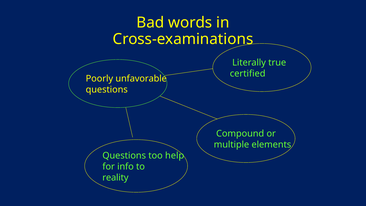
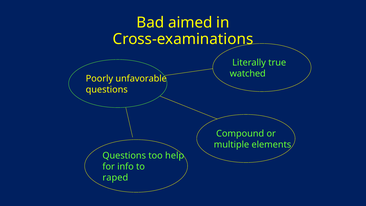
words: words -> aimed (190, 23)
certified: certified -> watched (248, 74)
reality: reality -> raped (115, 177)
